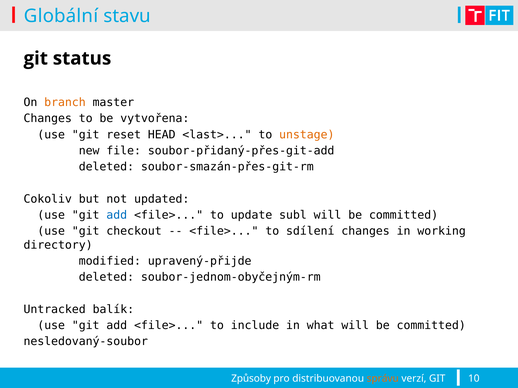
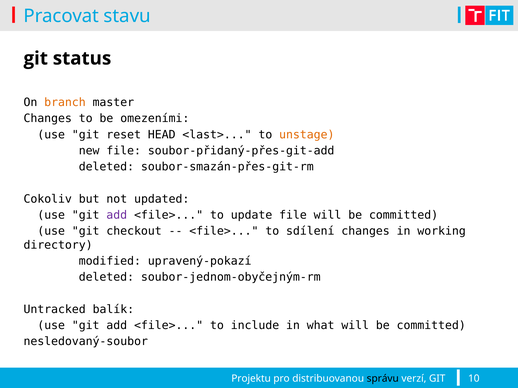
Globální: Globální -> Pracovat (61, 16)
vytvořena: vytvořena -> omezeními (155, 119)
add colour: blue -> purple (117, 215)
update subl: subl -> file (293, 215)
upravený-přijde: upravený-přijde -> upravený-pokazí (200, 261)
Způsoby: Způsoby -> Projektu (251, 379)
správu colour: orange -> black (383, 379)
